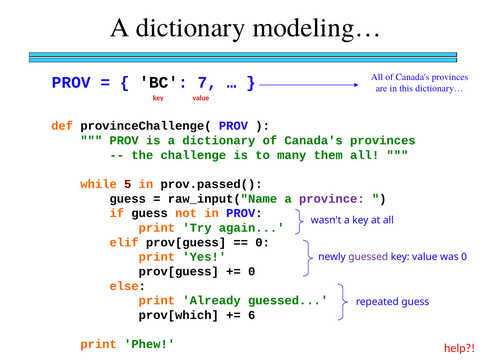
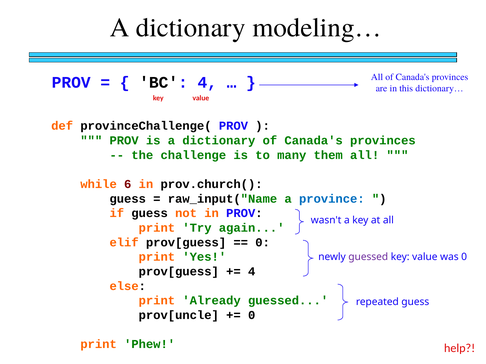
BC 7: 7 -> 4 (207, 83)
5: 5 -> 6 (128, 184)
prov.passed(: prov.passed( -> prov.church( (212, 184)
province colour: purple -> blue (332, 199)
0: 0 -> 4 (252, 272)
prov[which: prov[which -> prov[uncle (179, 316)
6: 6 -> 0 (252, 316)
